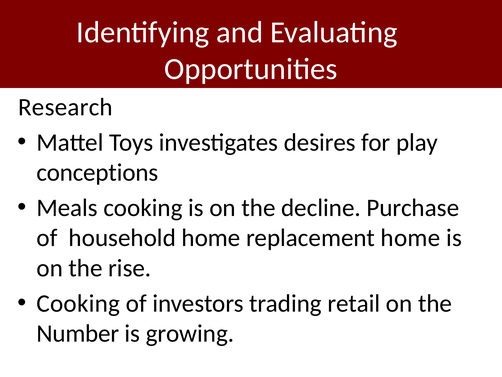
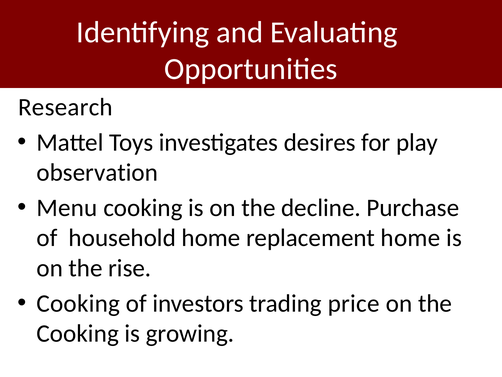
conceptions: conceptions -> observation (97, 172)
Meals: Meals -> Menu (67, 208)
retail: retail -> price (354, 303)
Number: Number -> Cooking (78, 333)
